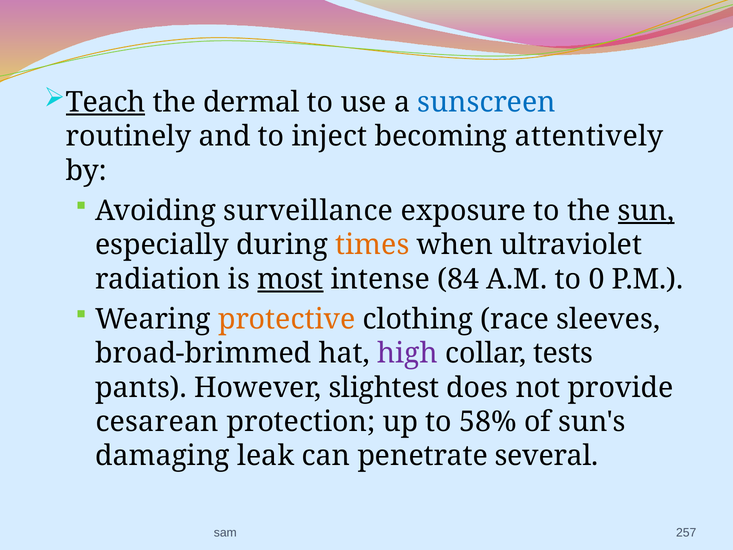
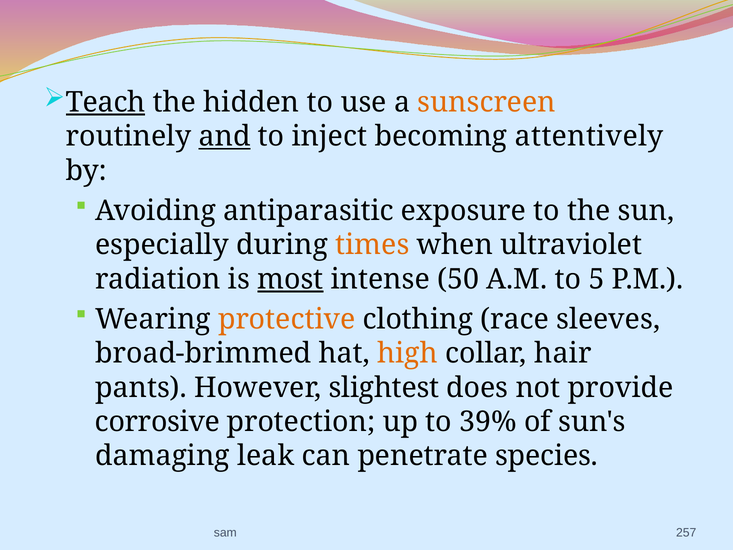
dermal: dermal -> hidden (251, 102)
sunscreen colour: blue -> orange (487, 102)
and underline: none -> present (225, 136)
surveillance: surveillance -> antiparasitic (308, 211)
sun underline: present -> none (646, 211)
84: 84 -> 50 (458, 279)
0: 0 -> 5 (597, 279)
high colour: purple -> orange (408, 353)
tests: tests -> hair (563, 353)
cesarean: cesarean -> corrosive (157, 422)
58%: 58% -> 39% (488, 422)
several: several -> species (547, 456)
